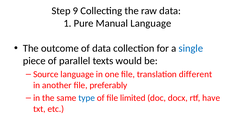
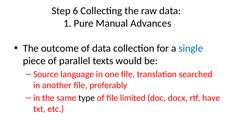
9: 9 -> 6 (75, 11)
Manual Language: Language -> Advances (151, 23)
different: different -> searched (196, 74)
type colour: blue -> black (87, 98)
